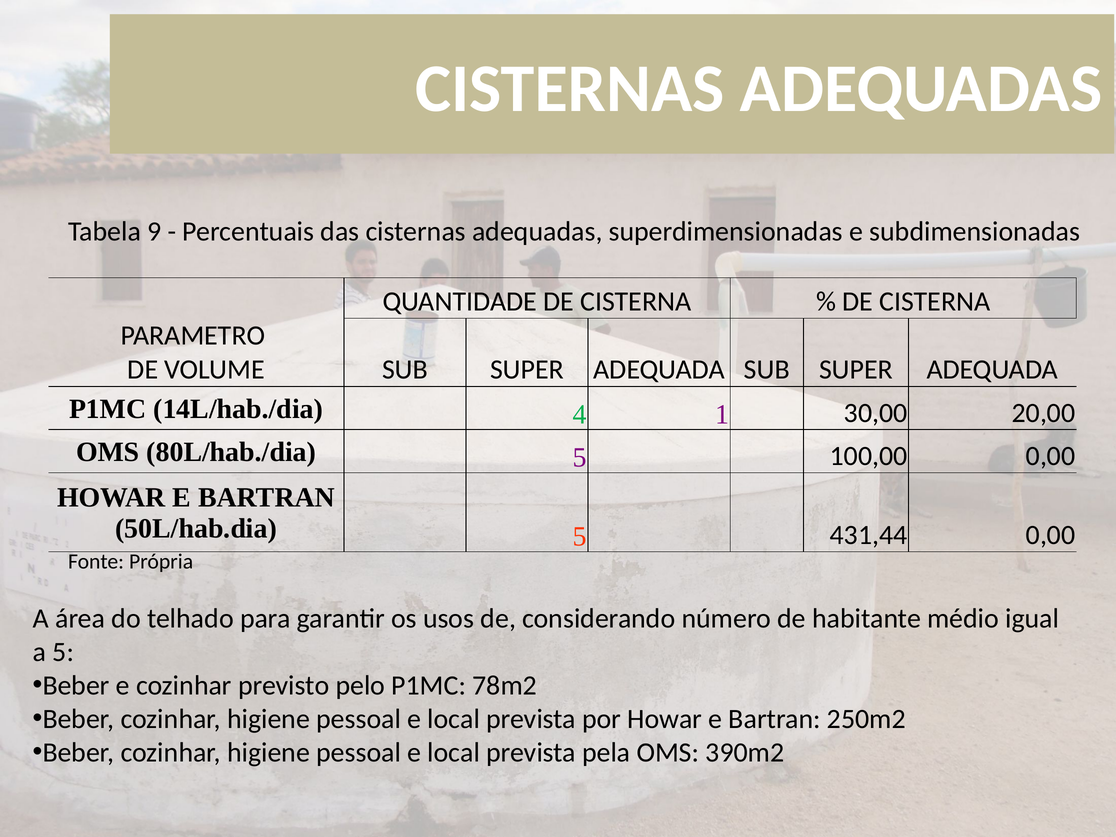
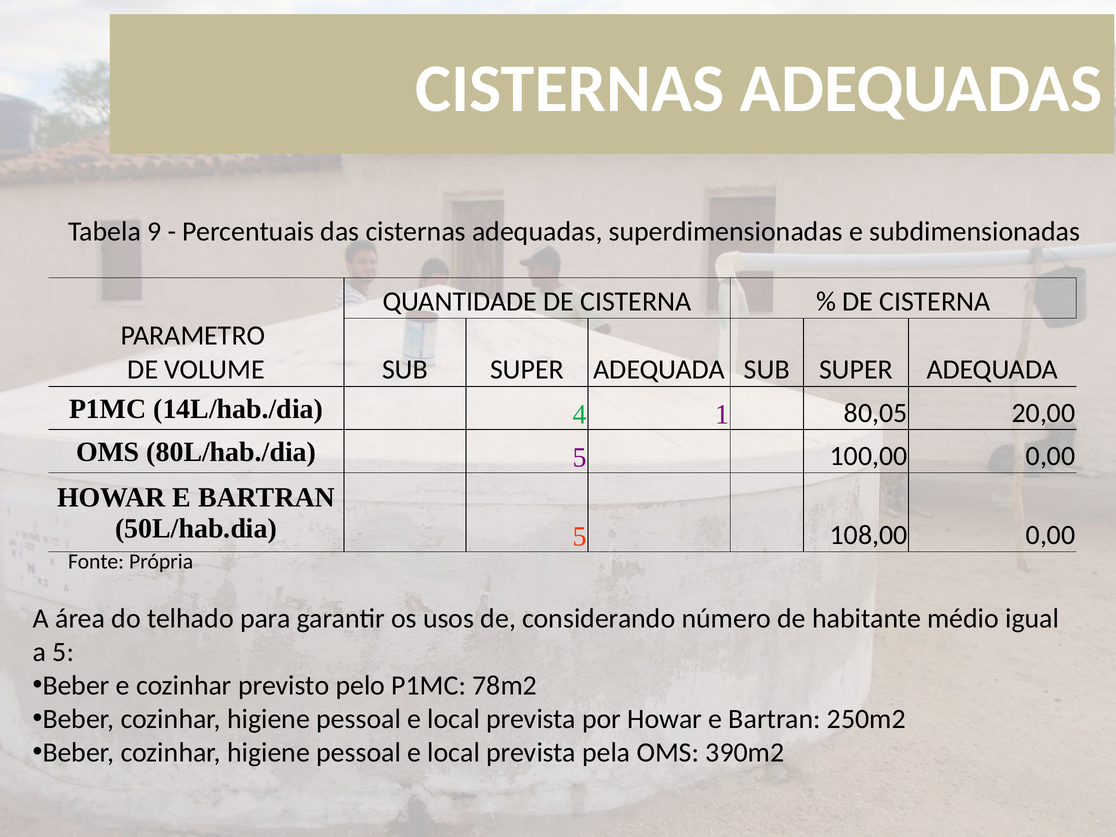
30,00: 30,00 -> 80,05 (876, 413)
431,44: 431,44 -> 108,00 (869, 535)
